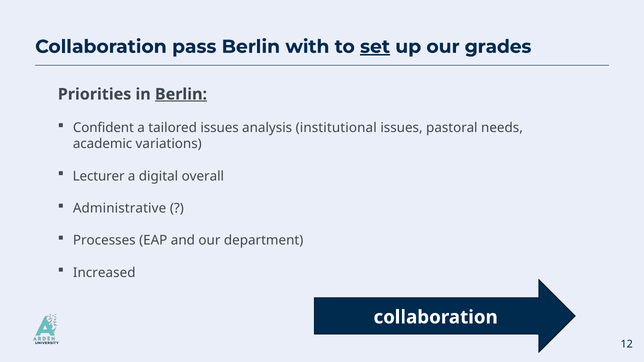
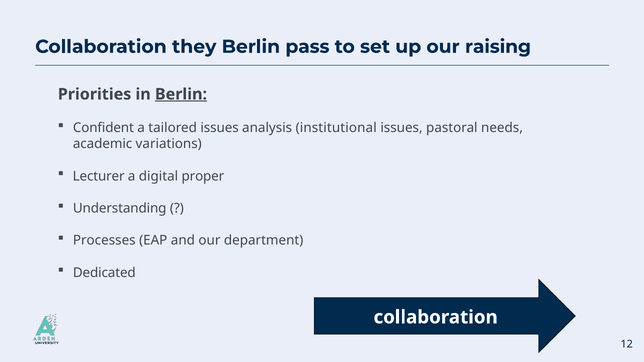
pass: pass -> they (194, 47)
with: with -> pass (307, 47)
set underline: present -> none (375, 47)
grades: grades -> raising (498, 47)
overall: overall -> proper (203, 176)
Administrative: Administrative -> Understanding (120, 208)
Increased: Increased -> Dedicated (104, 273)
